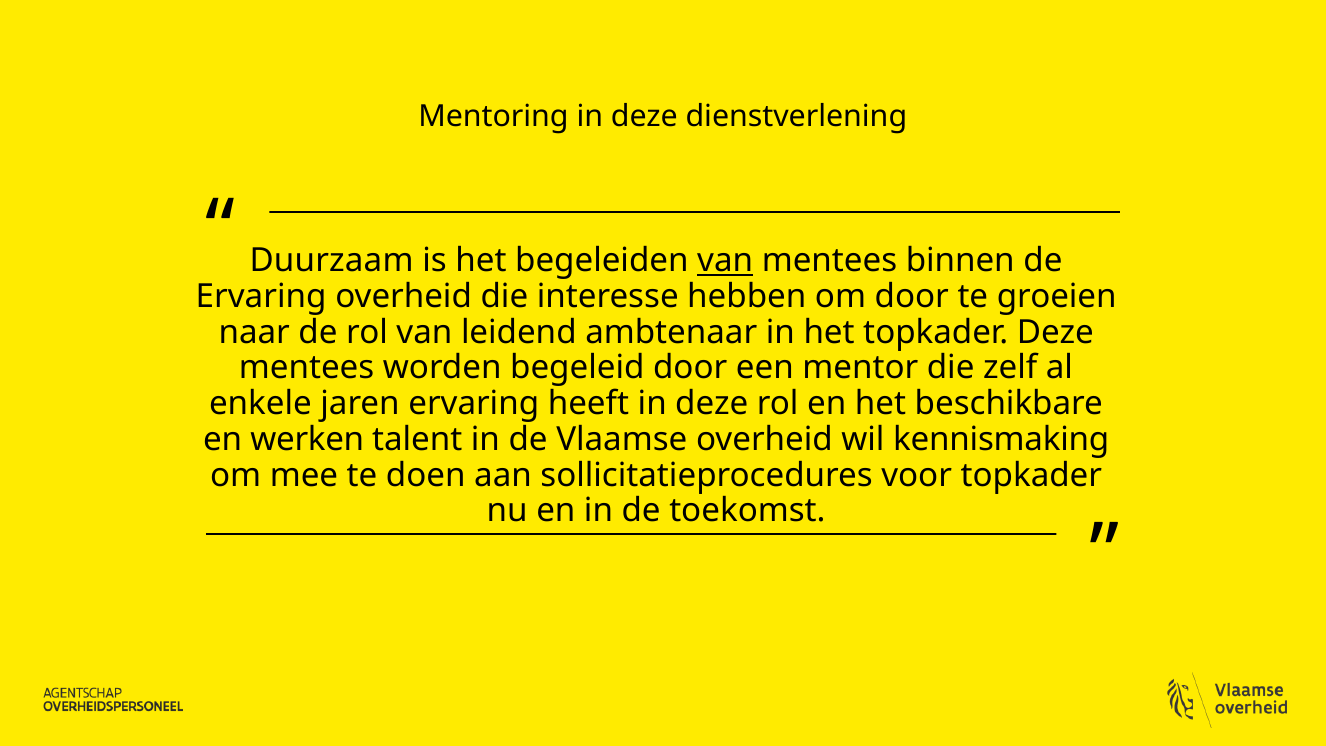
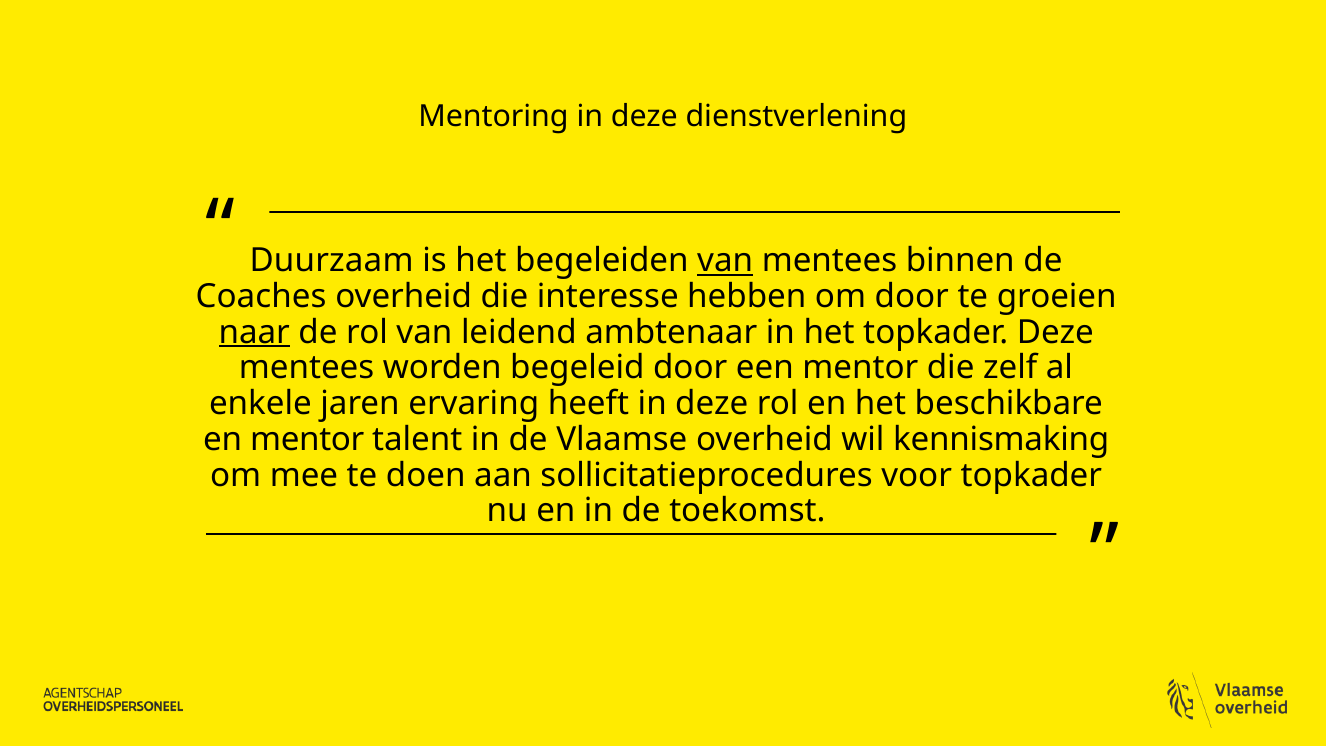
Ervaring: Ervaring -> Coaches (261, 296)
naar underline: none -> present (254, 332)
en werken: werken -> mentor (307, 439)
